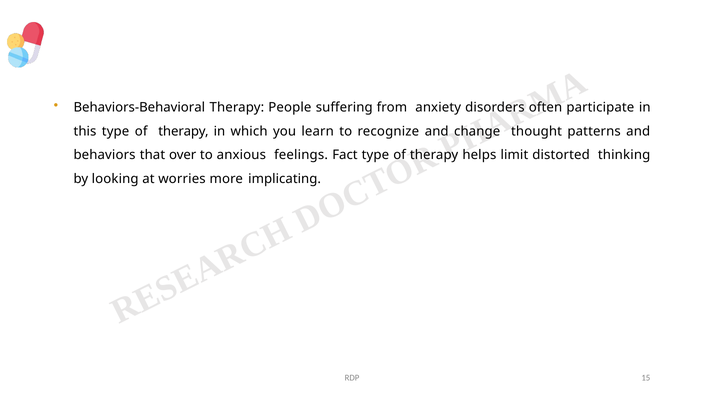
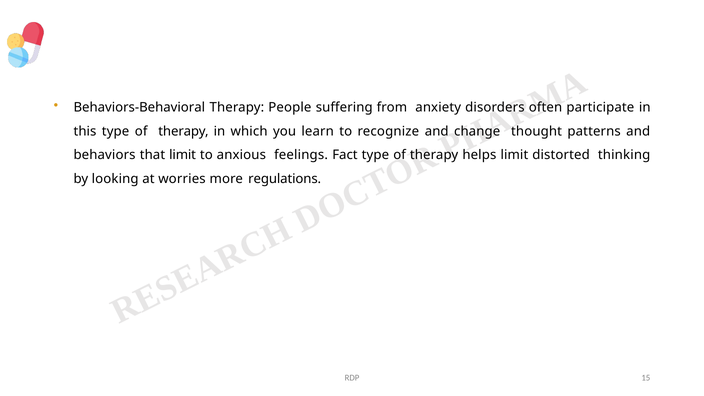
that over: over -> limit (183, 155)
implicating: implicating -> regulations (285, 179)
